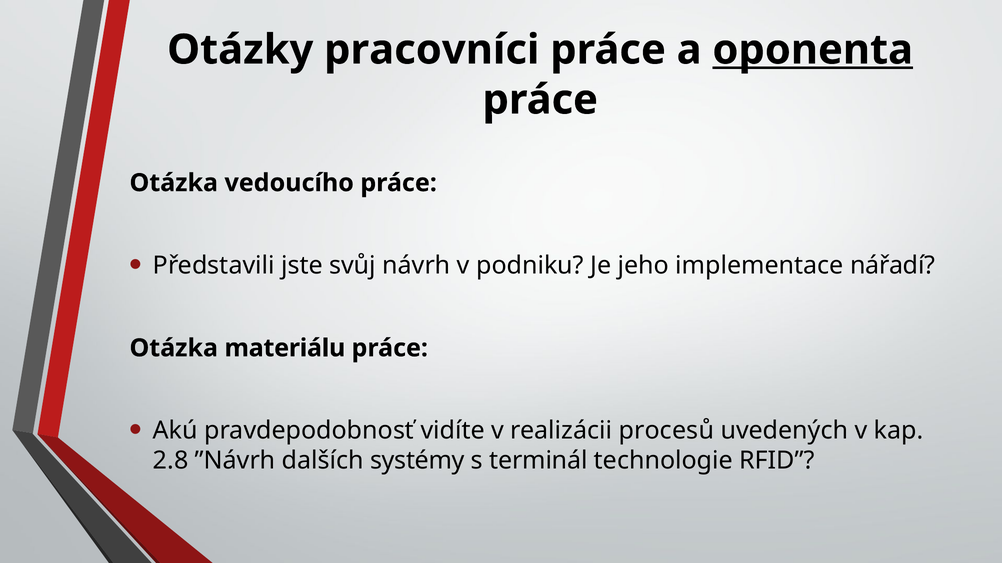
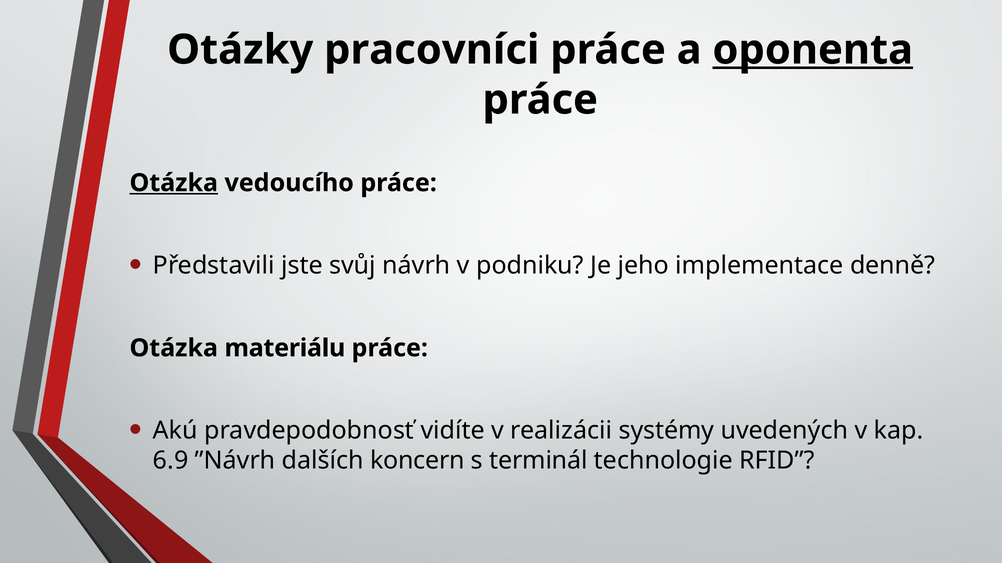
Otázka underline: none -> present (174, 183)
nářadí: nářadí -> denně (893, 266)
procesů: procesů -> systémy (666, 431)
2.8: 2.8 -> 6.9 (171, 461)
systémy: systémy -> koncern (417, 461)
